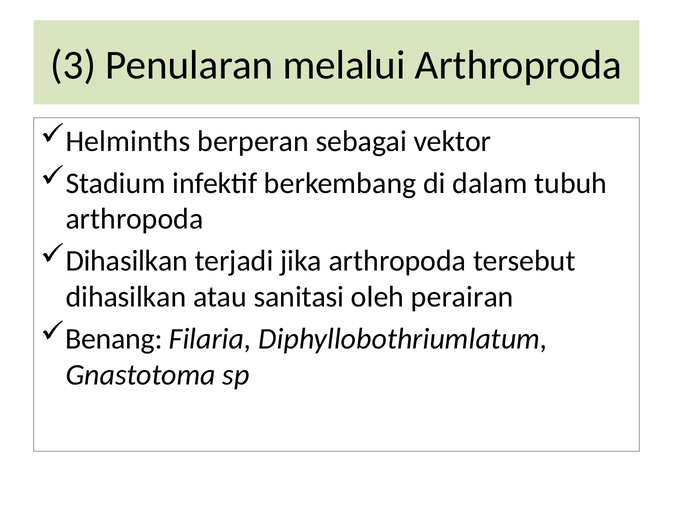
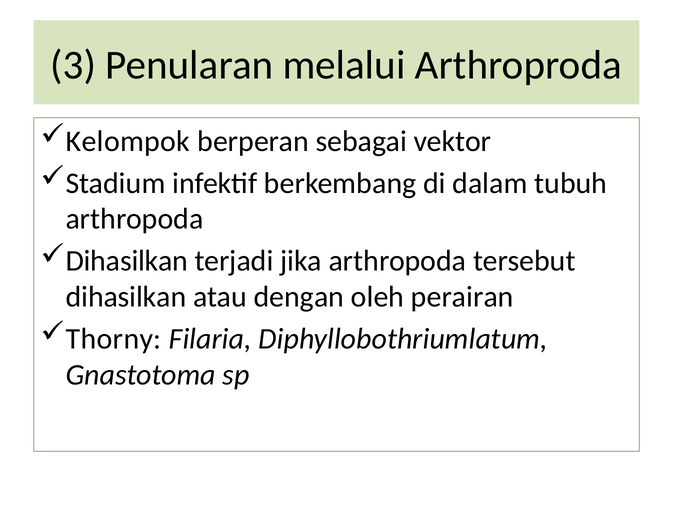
Helminths: Helminths -> Kelompok (128, 141)
sanitasi: sanitasi -> dengan (299, 297)
Benang: Benang -> Thorny (114, 339)
